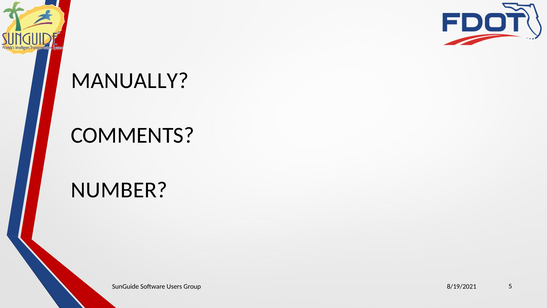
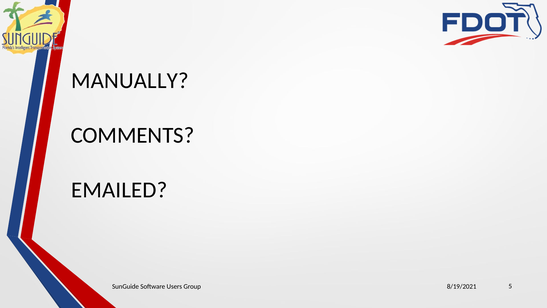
NUMBER: NUMBER -> EMAILED (119, 190)
